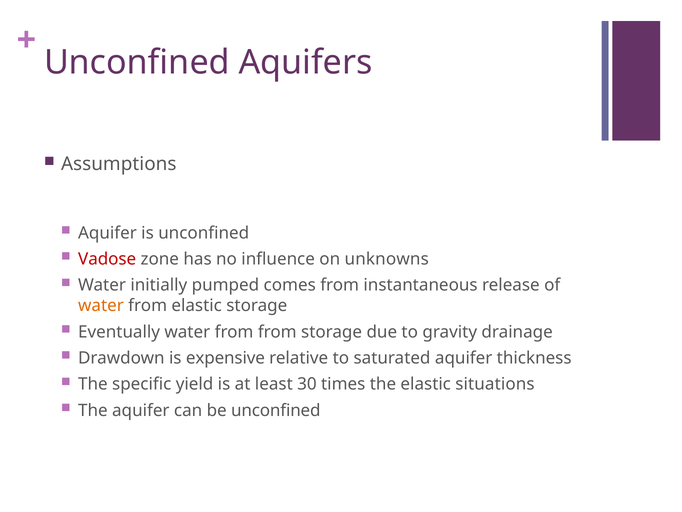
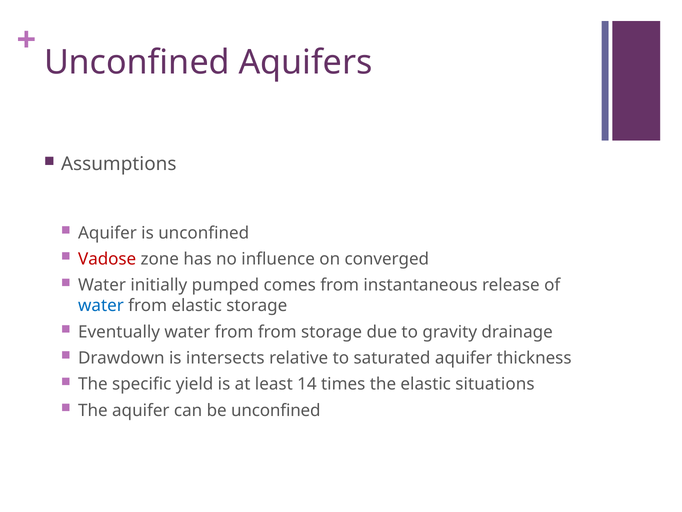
unknowns: unknowns -> converged (387, 259)
water colour: orange -> blue (101, 305)
expensive: expensive -> intersects (225, 358)
30: 30 -> 14 (307, 384)
